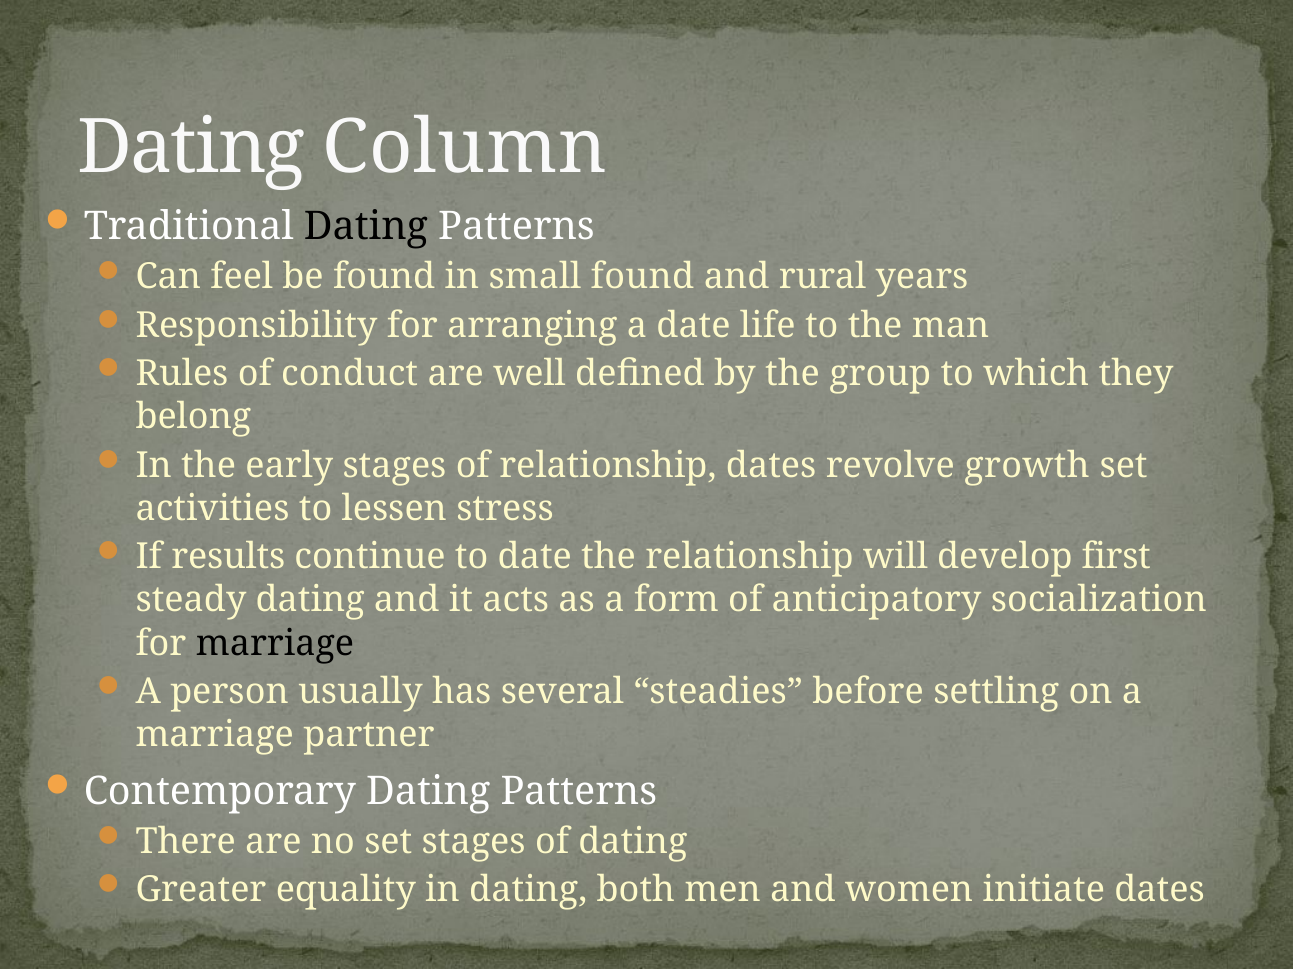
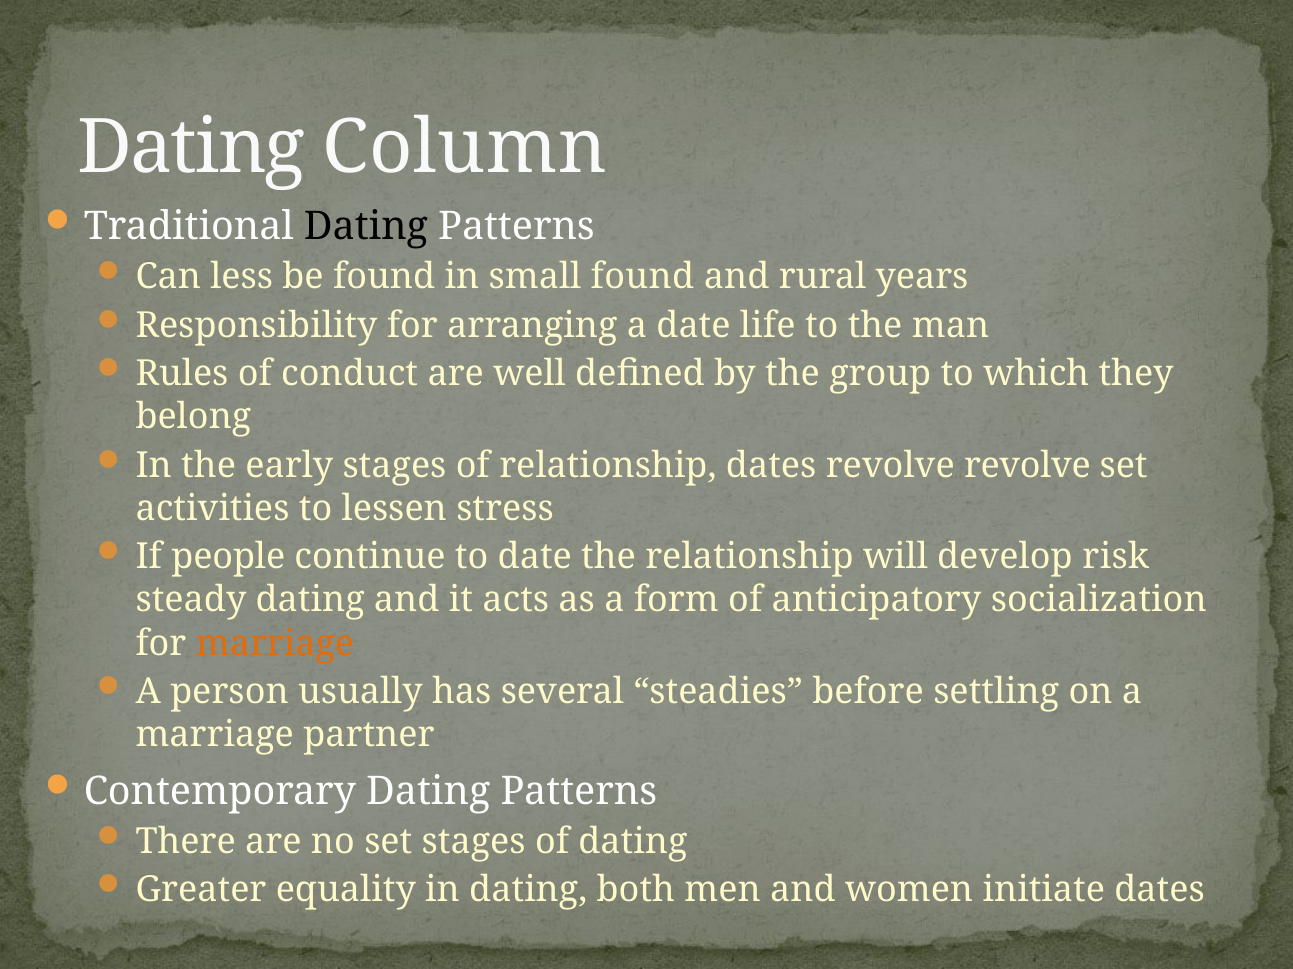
feel: feel -> less (242, 277)
revolve growth: growth -> revolve (1027, 466)
results: results -> people (228, 557)
first: first -> risk (1116, 557)
marriage colour: black -> orange (275, 644)
